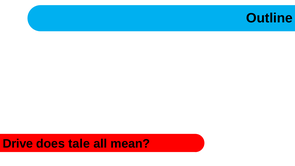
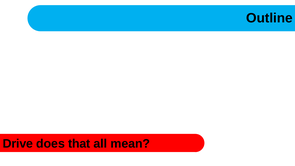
tale: tale -> that (79, 144)
